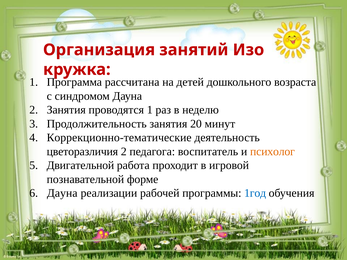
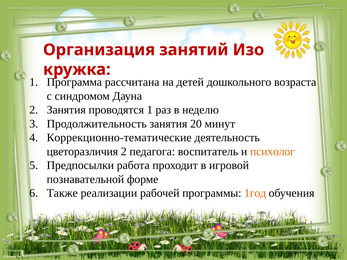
Двигательной: Двигательной -> Предпосылки (80, 165)
Дауна: Дауна -> Также (62, 193)
1год colour: blue -> orange (255, 193)
